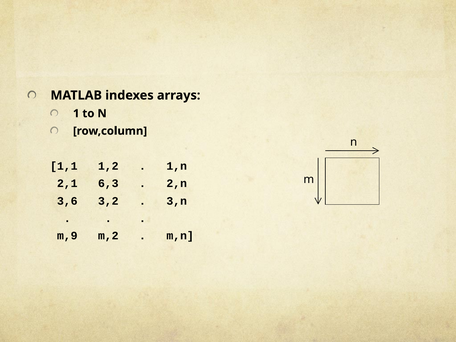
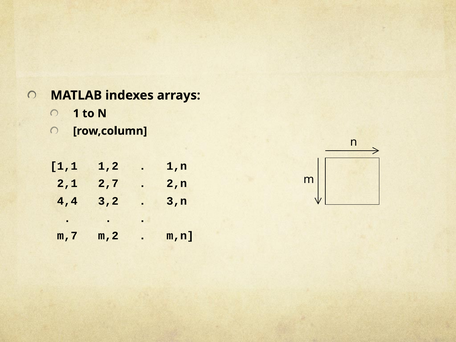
6,3: 6,3 -> 2,7 (108, 183)
3,6: 3,6 -> 4,4 (67, 201)
m,9: m,9 -> m,7 (67, 236)
